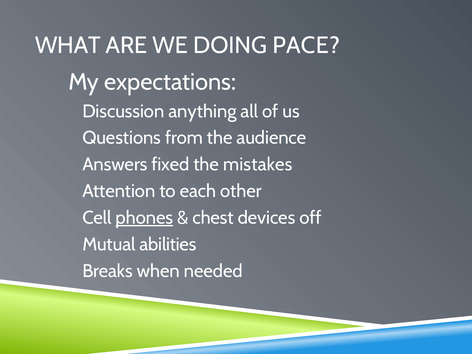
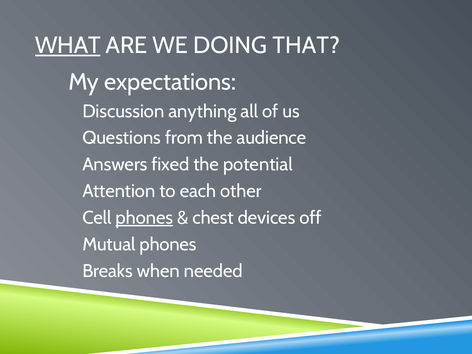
WHAT underline: none -> present (68, 45)
PACE: PACE -> THAT (306, 45)
mistakes: mistakes -> potential (258, 165)
abilities: abilities -> phones (168, 244)
